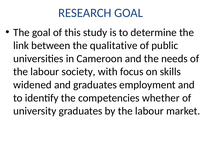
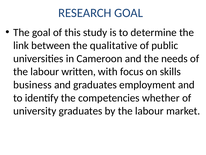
society: society -> written (79, 71)
widened: widened -> business (32, 85)
